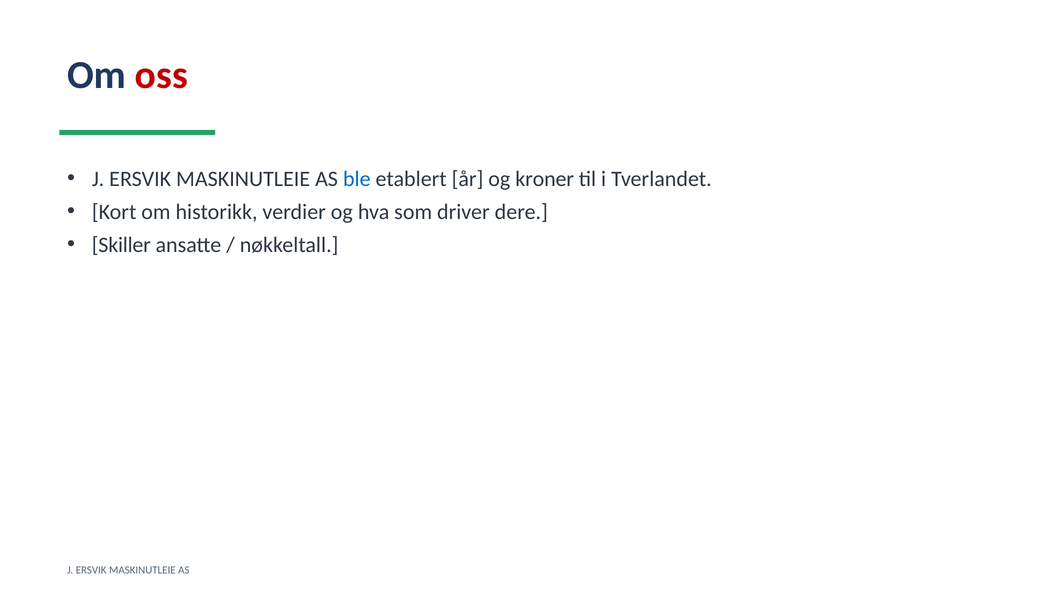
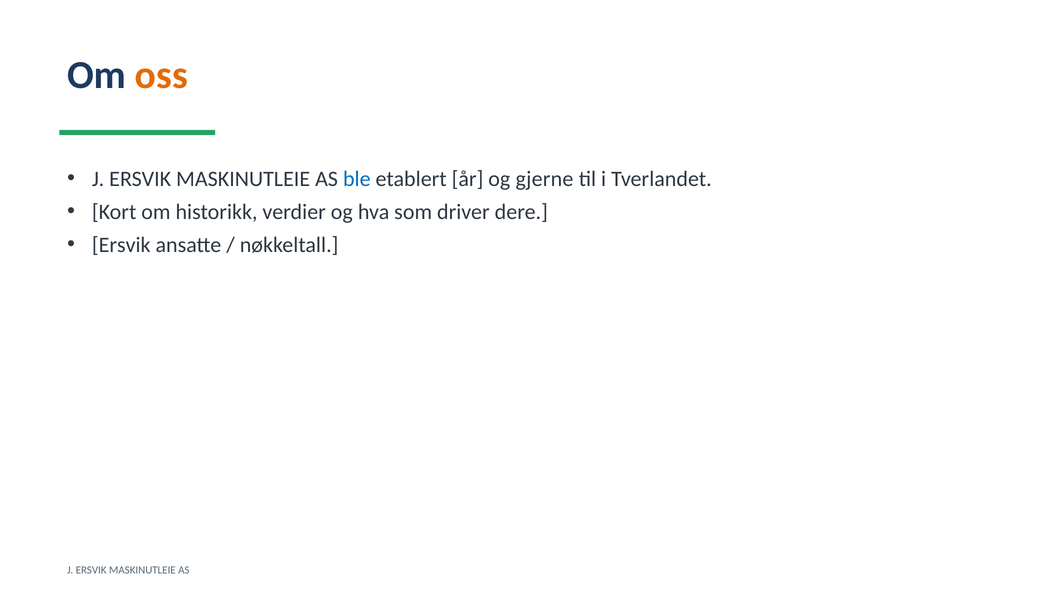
oss colour: red -> orange (161, 75)
kroner: kroner -> gjerne (545, 179)
Skiller: Skiller -> Ersvik (121, 245)
